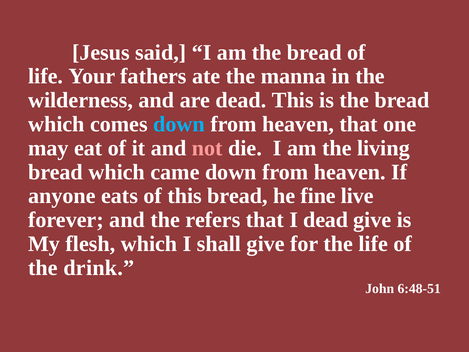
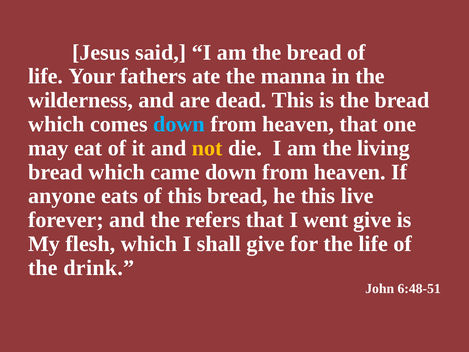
not colour: pink -> yellow (207, 148)
he fine: fine -> this (318, 196)
I dead: dead -> went (326, 220)
